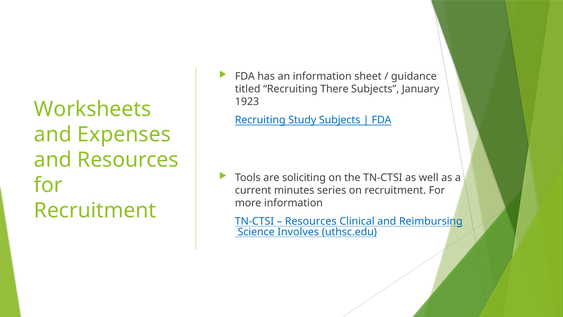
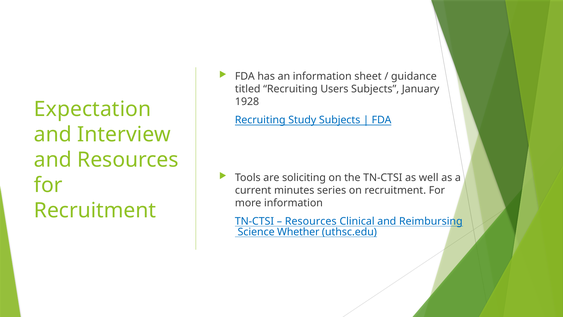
There: There -> Users (334, 89)
1923: 1923 -> 1928 (247, 102)
Worksheets: Worksheets -> Expectation (93, 109)
Expenses: Expenses -> Interview (124, 134)
Involves: Involves -> Whether (298, 232)
